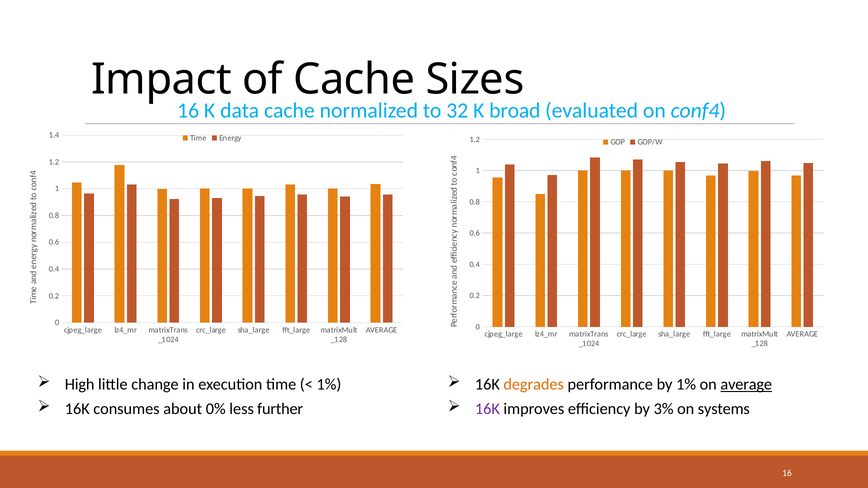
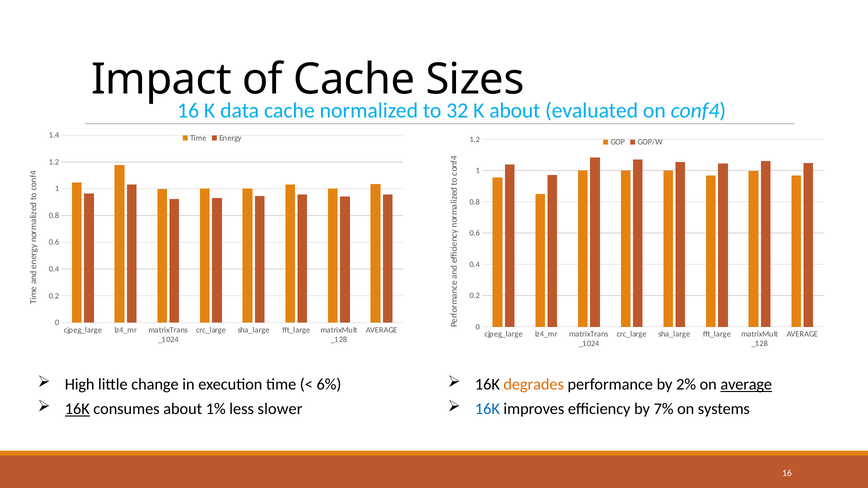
broad: broad -> about (515, 111)
1%: 1% -> 6% (329, 385)
by 1%: 1% -> 2% (686, 385)
16K underline: none -> present (77, 409)
0%: 0% -> 1% (216, 409)
further: further -> slower (280, 409)
16K colour: purple -> blue (487, 409)
3%: 3% -> 7% (664, 409)
